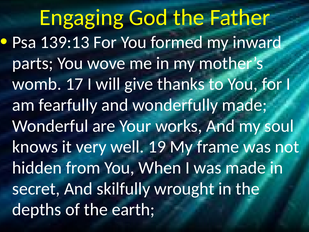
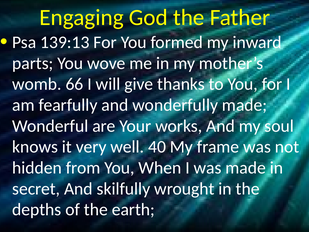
17: 17 -> 66 (74, 84)
19: 19 -> 40 (157, 147)
